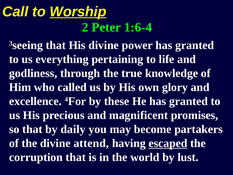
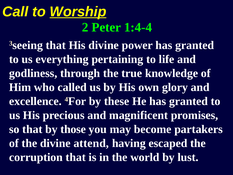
1:6-4: 1:6-4 -> 1:4-4 (138, 27)
daily: daily -> those (73, 129)
escaped underline: present -> none (168, 143)
